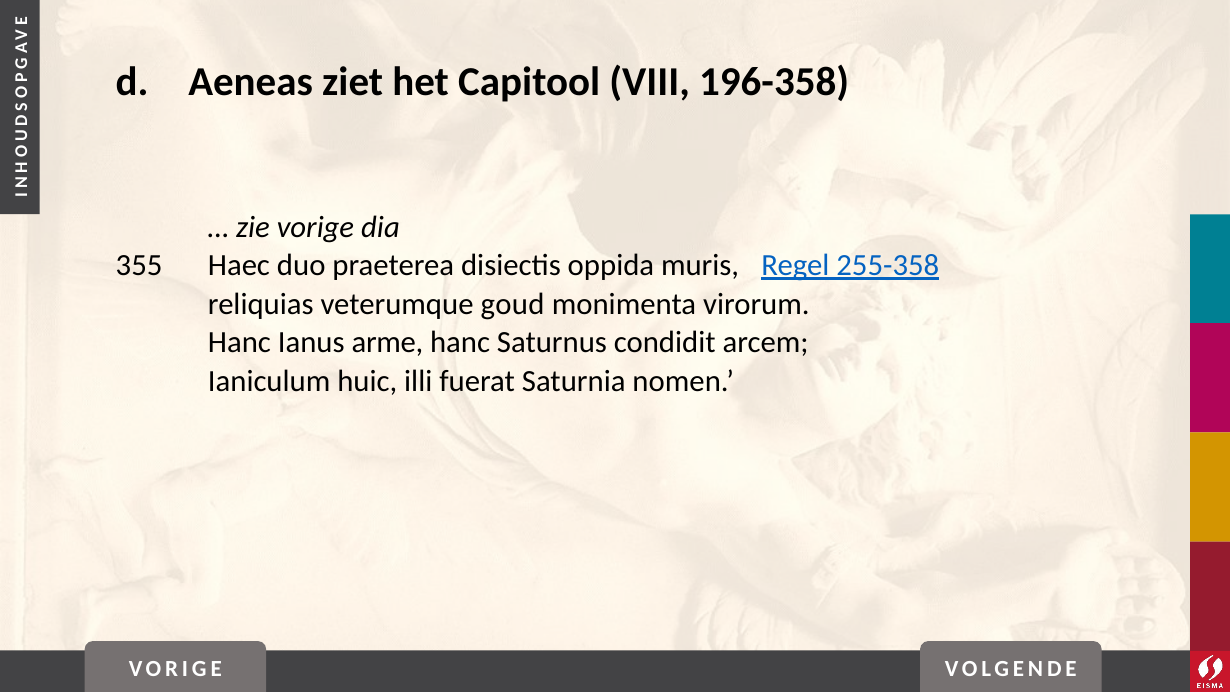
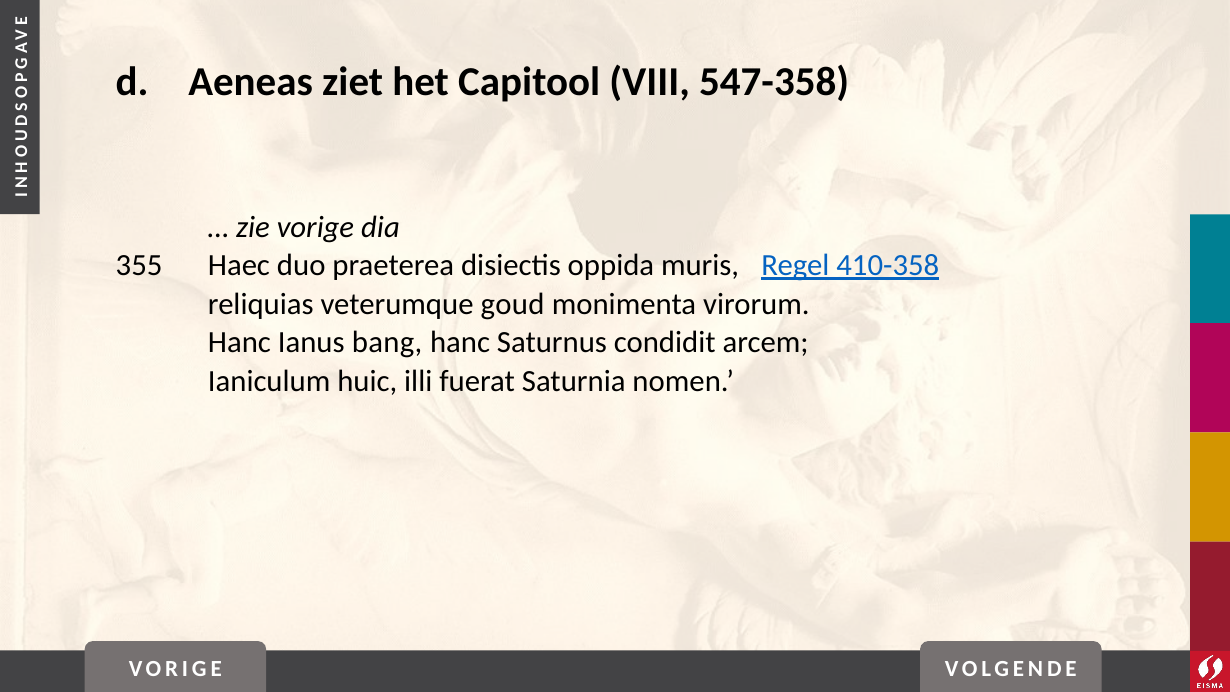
196-358: 196-358 -> 547-358 (774, 82)
255-358: 255-358 -> 410-358 (888, 265)
arme: arme -> bang (387, 343)
